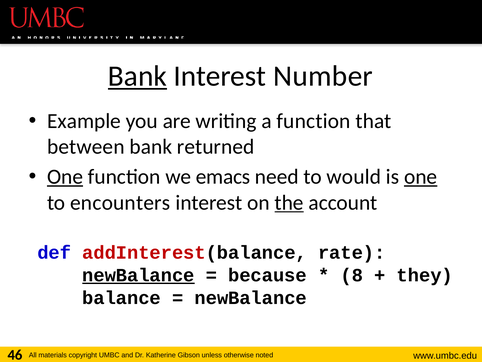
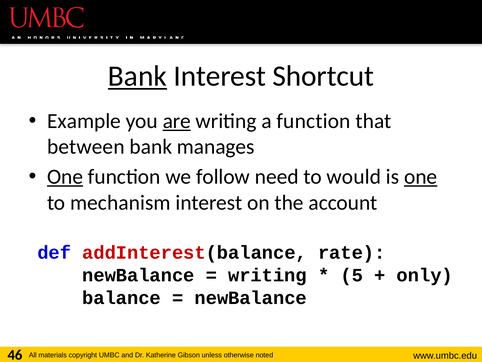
Number: Number -> Shortcut (323, 76)
are underline: none -> present (177, 121)
returned: returned -> manages (216, 147)
emacs: emacs -> follow (223, 177)
encounters: encounters -> mechanism (120, 202)
the underline: present -> none (289, 202)
newBalance underline: present -> none (138, 275)
because: because -> writing (267, 275)
8: 8 -> 5 (352, 275)
they: they -> only (425, 275)
